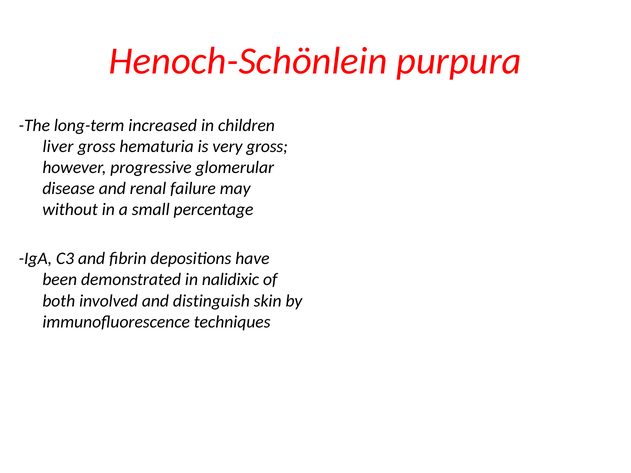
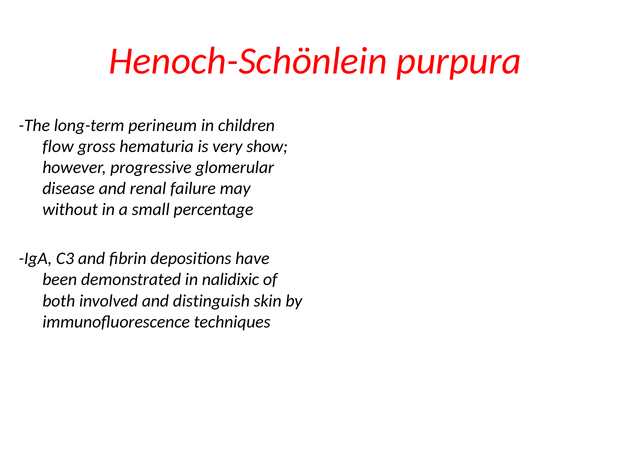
increased: increased -> perineum (163, 125)
liver: liver -> flow (58, 146)
very gross: gross -> show (267, 146)
